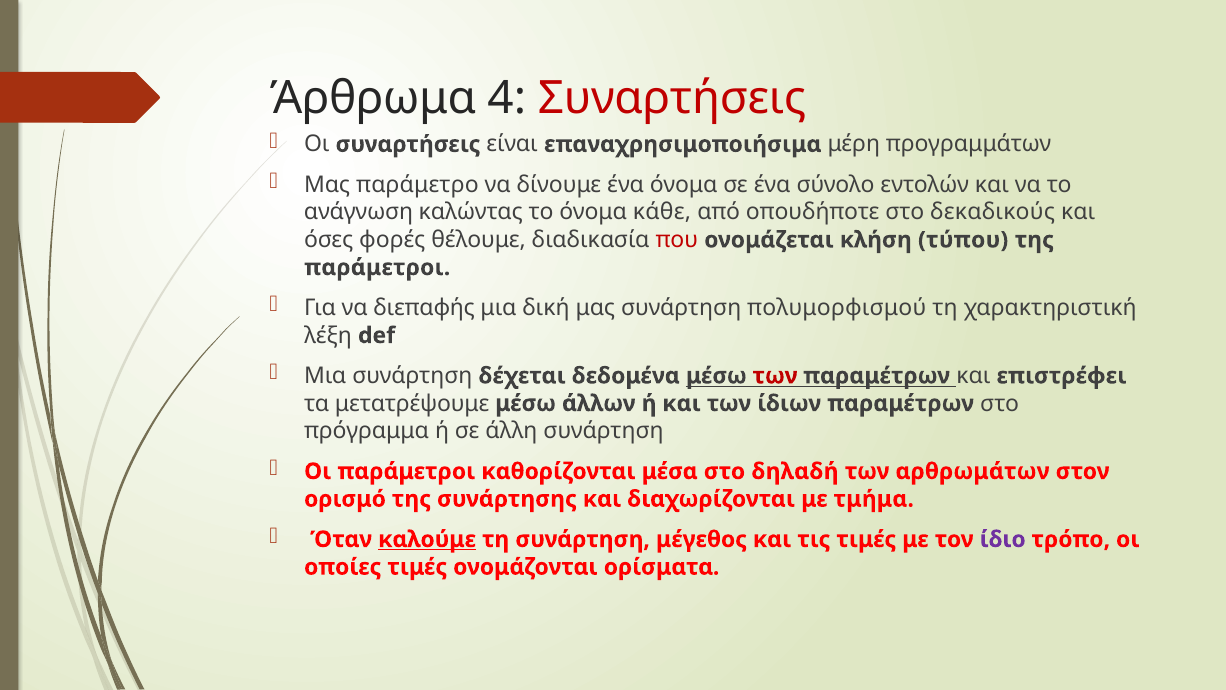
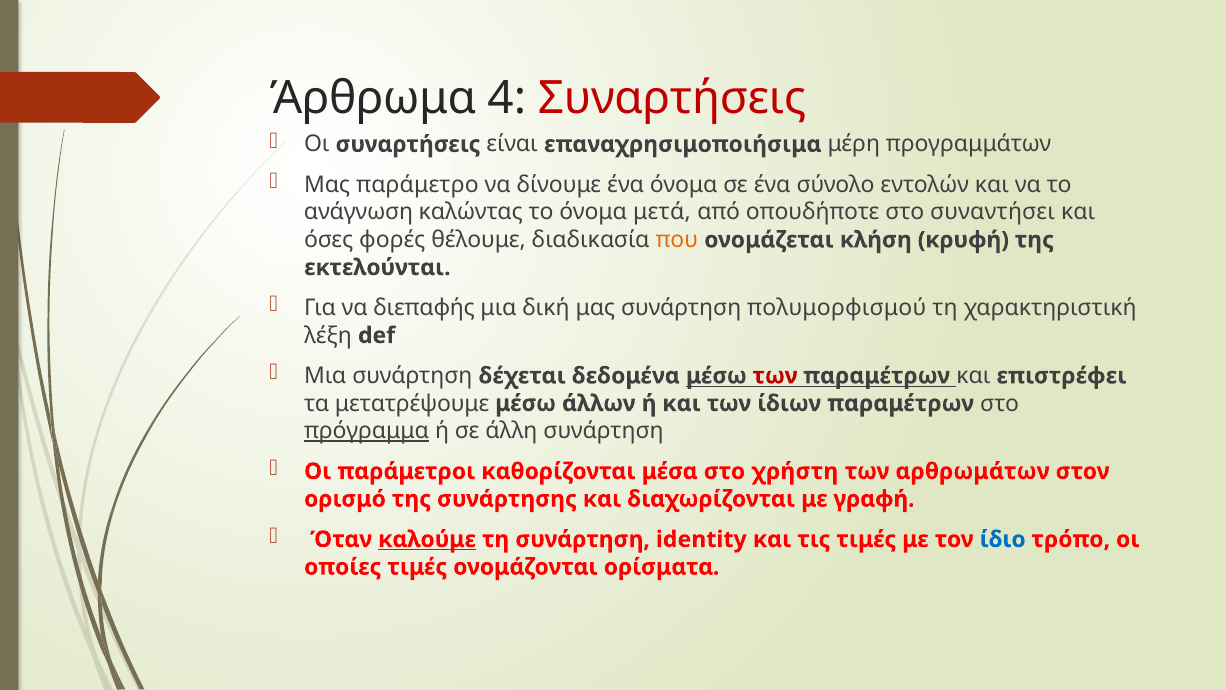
κάθε: κάθε -> μετά (662, 212)
δεκαδικούς: δεκαδικούς -> συναντήσει (993, 212)
που colour: red -> orange (677, 240)
τύπου: τύπου -> κρυφή (963, 240)
παράμετροι: παράμετροι -> εκτελούνται (377, 267)
πρόγραμμα underline: none -> present (367, 431)
δηλαδή: δηλαδή -> χρήστη (795, 471)
τμήμα: τμήμα -> γραφή (874, 499)
μέγεθος: μέγεθος -> identity (701, 539)
ίδιο colour: purple -> blue (1003, 539)
